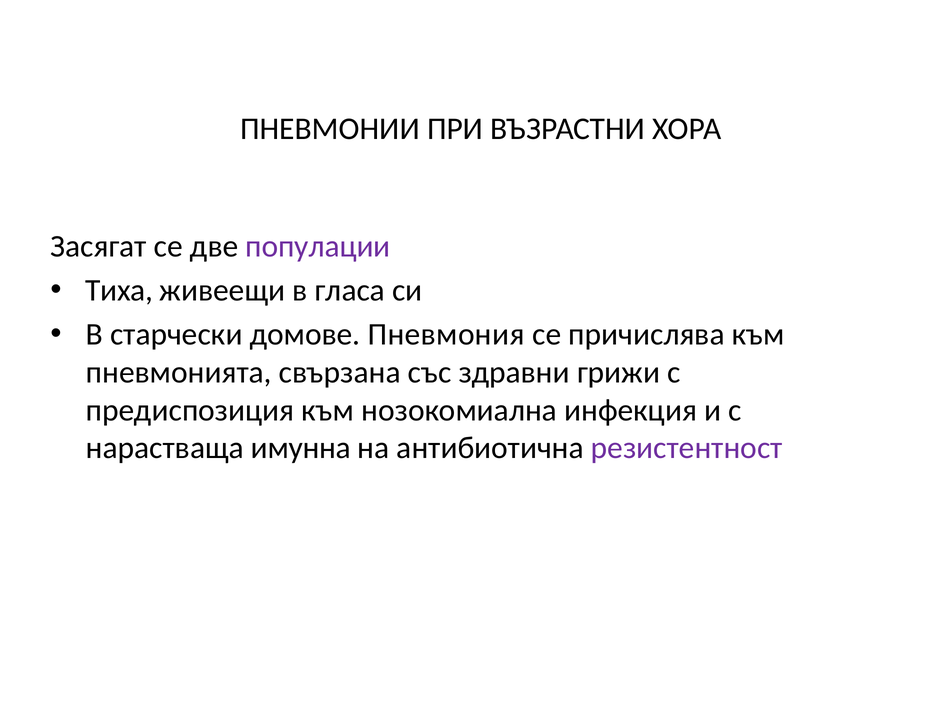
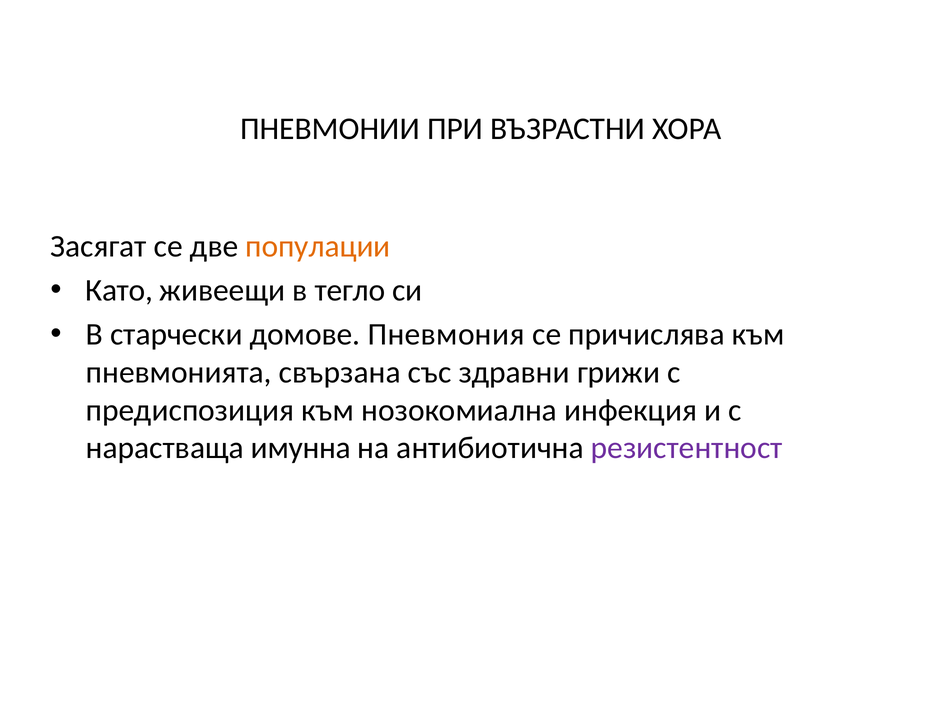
популации colour: purple -> orange (318, 247)
Тиха: Тиха -> Като (119, 291)
гласа: гласа -> тегло (350, 291)
